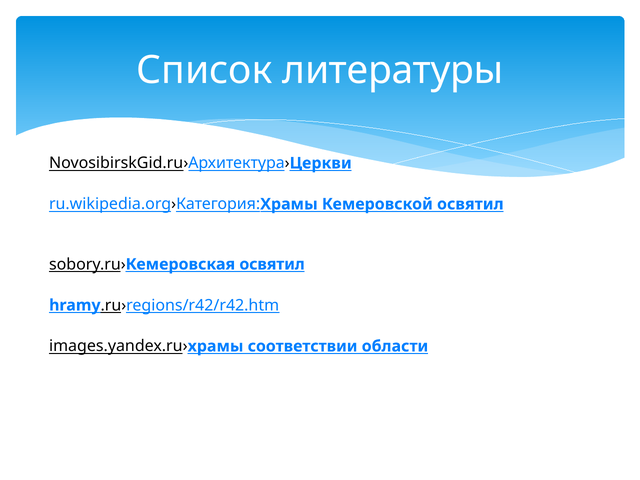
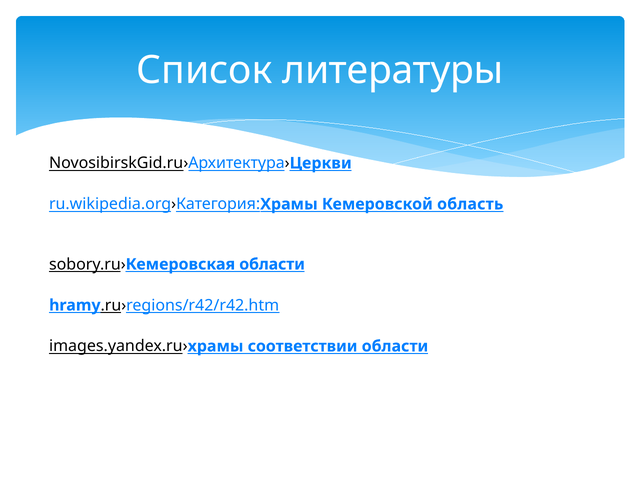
Кемеровской освятил: освятил -> область (470, 204)
освятил: освятил -> области (272, 264)
